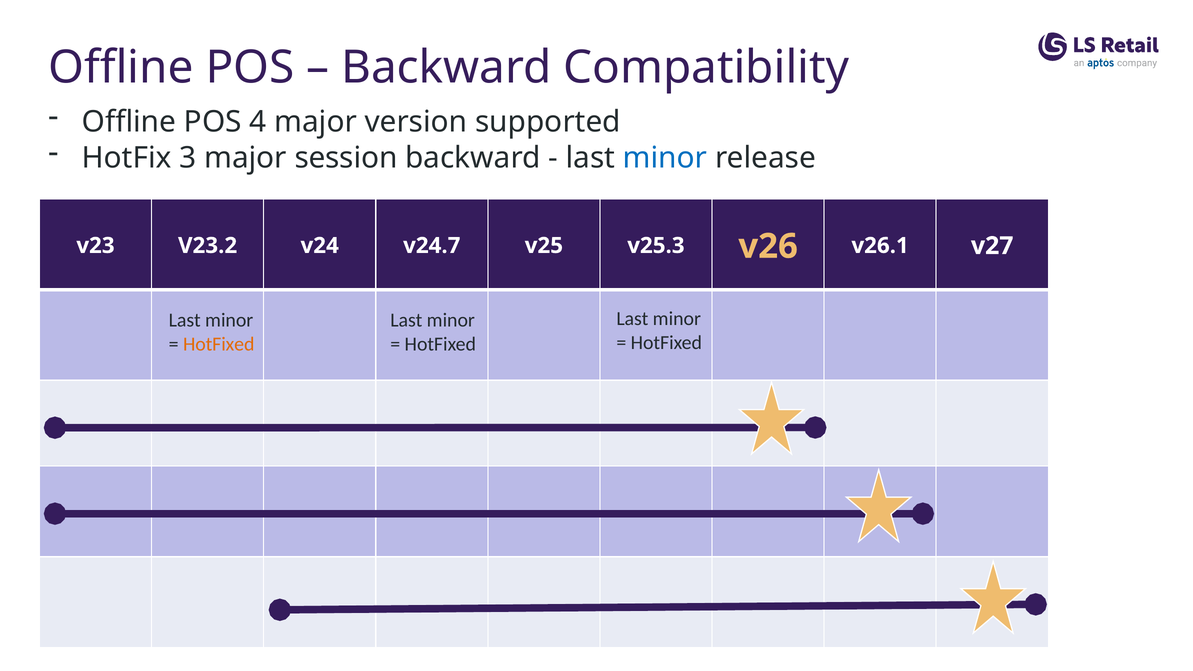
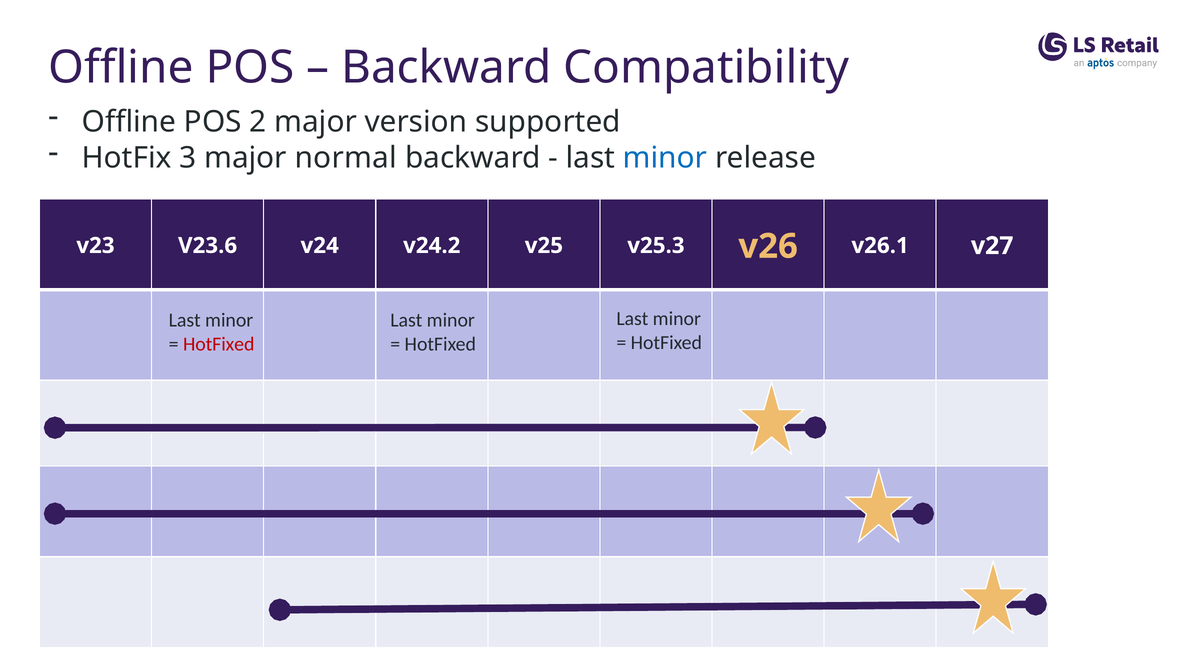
4: 4 -> 2 (258, 122)
session: session -> normal (346, 158)
V23.2: V23.2 -> V23.6 (208, 246)
v24.7: v24.7 -> v24.2 (432, 246)
HotFixed colour: orange -> red (219, 344)
